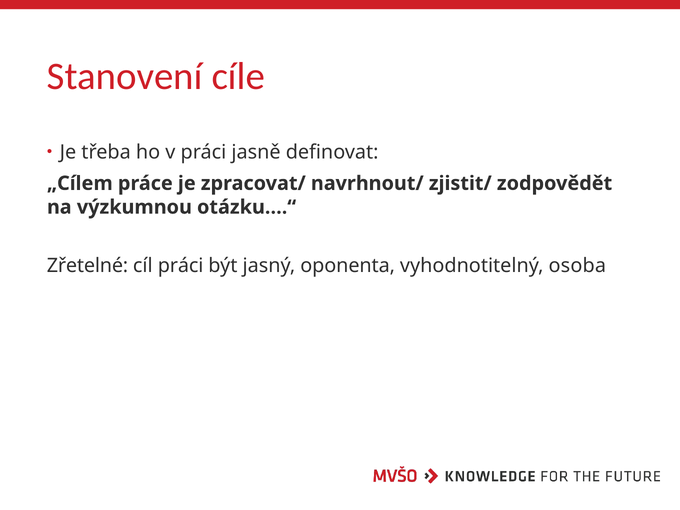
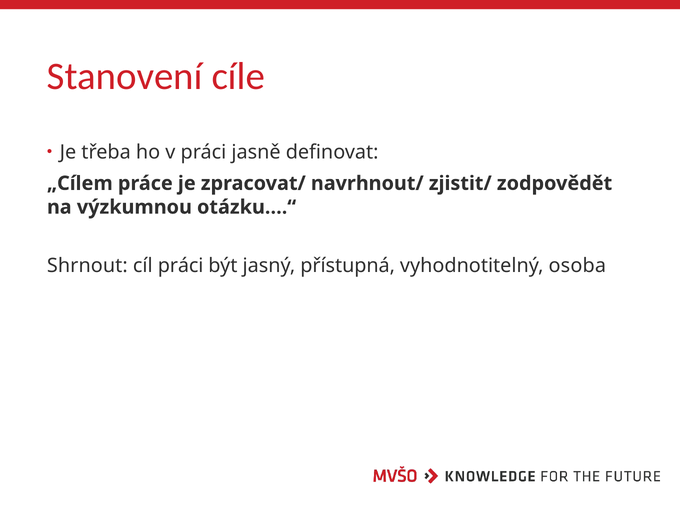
Zřetelné: Zřetelné -> Shrnout (87, 266)
oponenta: oponenta -> přístupná (348, 266)
